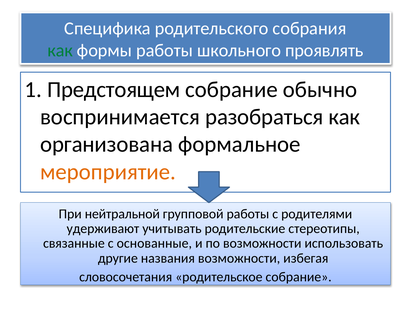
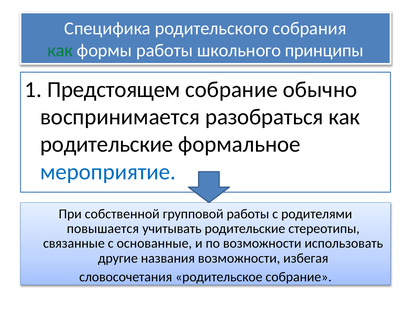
проявлять: проявлять -> принципы (324, 50)
организована: организована -> родительские (107, 144)
мероприятие colour: orange -> blue (108, 171)
нейтральной: нейтральной -> собственной (122, 213)
удерживают: удерживают -> повышается (103, 228)
